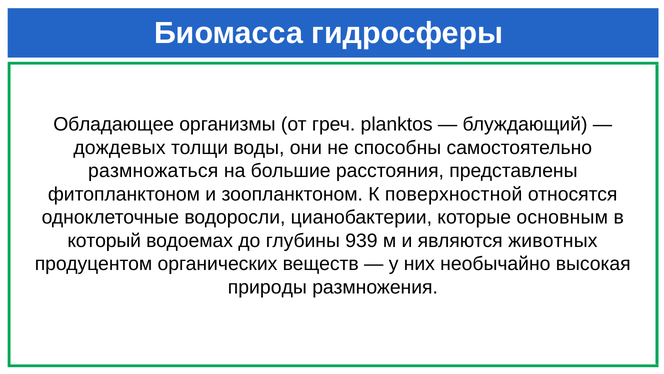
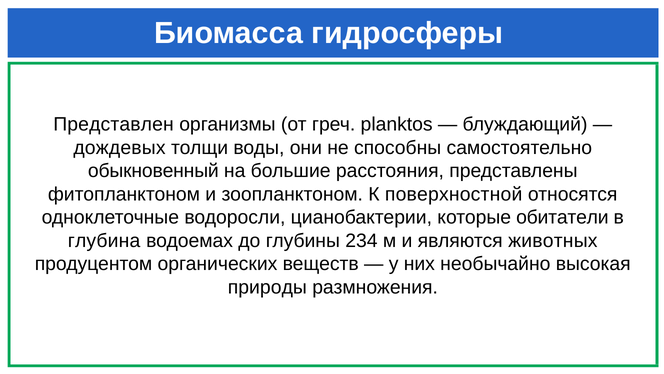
Обладающее: Обладающее -> Представлен (114, 124)
размножаться: размножаться -> обыкновенный (153, 171)
основным: основным -> обитатели (562, 217)
который: который -> глубина (104, 240)
939: 939 -> 234 (361, 240)
